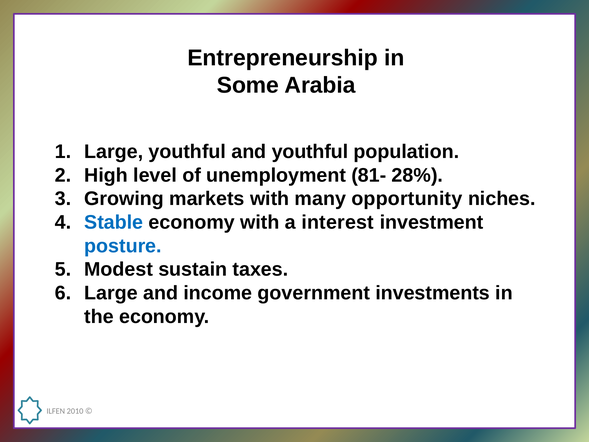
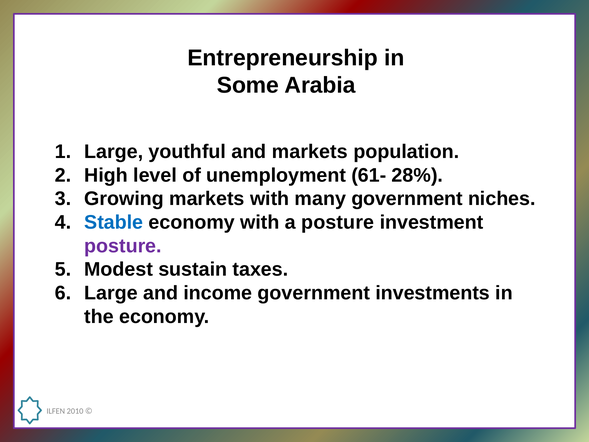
and youthful: youthful -> markets (310, 152)
81-: 81- -> 61- (369, 175)
many opportunity: opportunity -> government (407, 199)
a interest: interest -> posture (338, 222)
posture colour: blue -> purple (123, 246)
